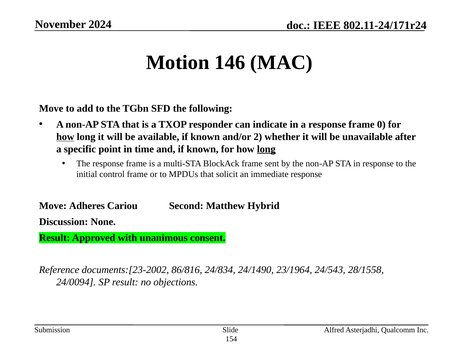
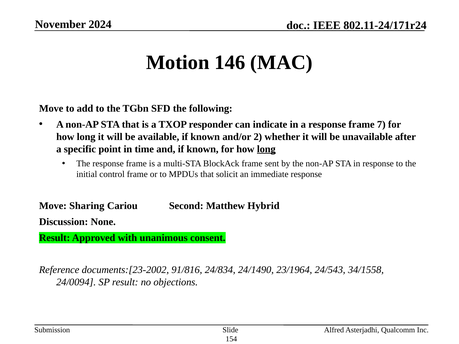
0: 0 -> 7 (381, 125)
how underline: present -> none (65, 137)
Adheres: Adheres -> Sharing (87, 206)
86/816: 86/816 -> 91/816 (187, 270)
28/1558: 28/1558 -> 34/1558 (366, 270)
